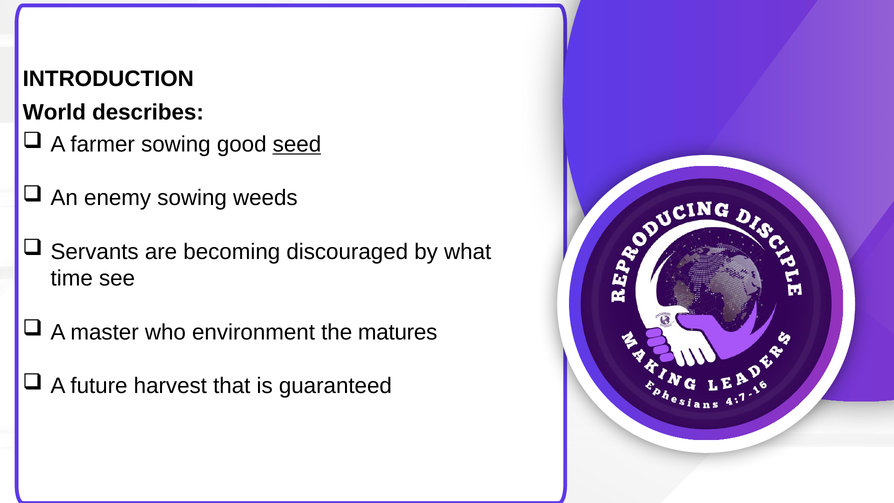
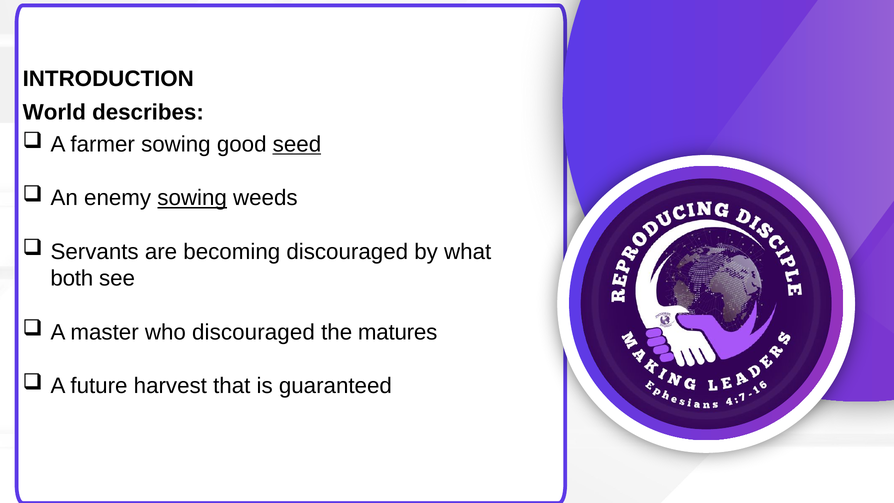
sowing underline: none -> present (192, 198)
time: time -> both (72, 278)
who environment: environment -> discouraged (253, 332)
